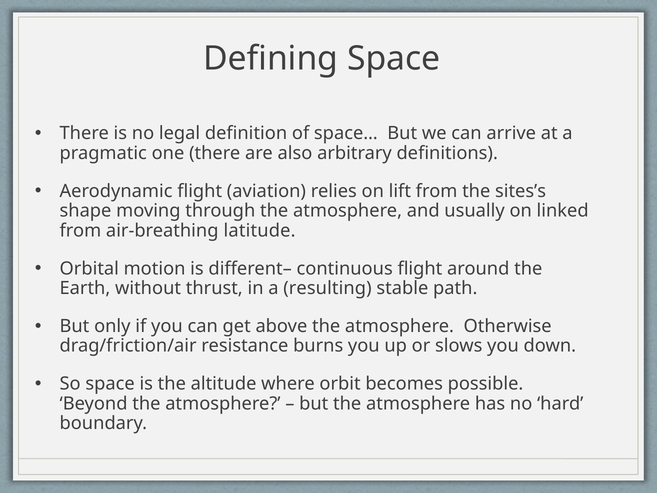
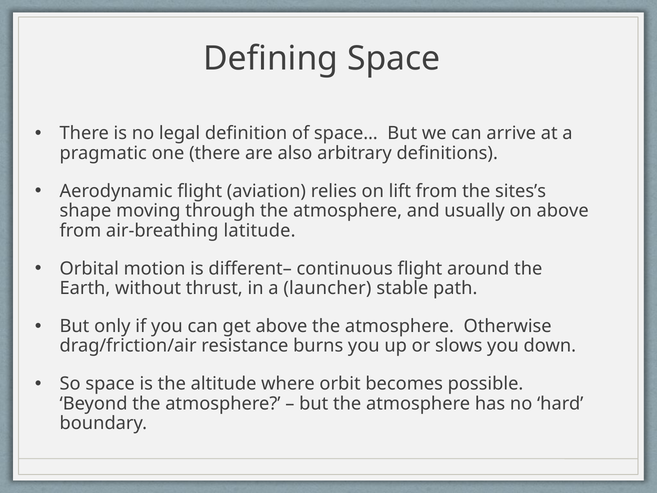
on linked: linked -> above (563, 211)
resulting: resulting -> launcher (327, 288)
